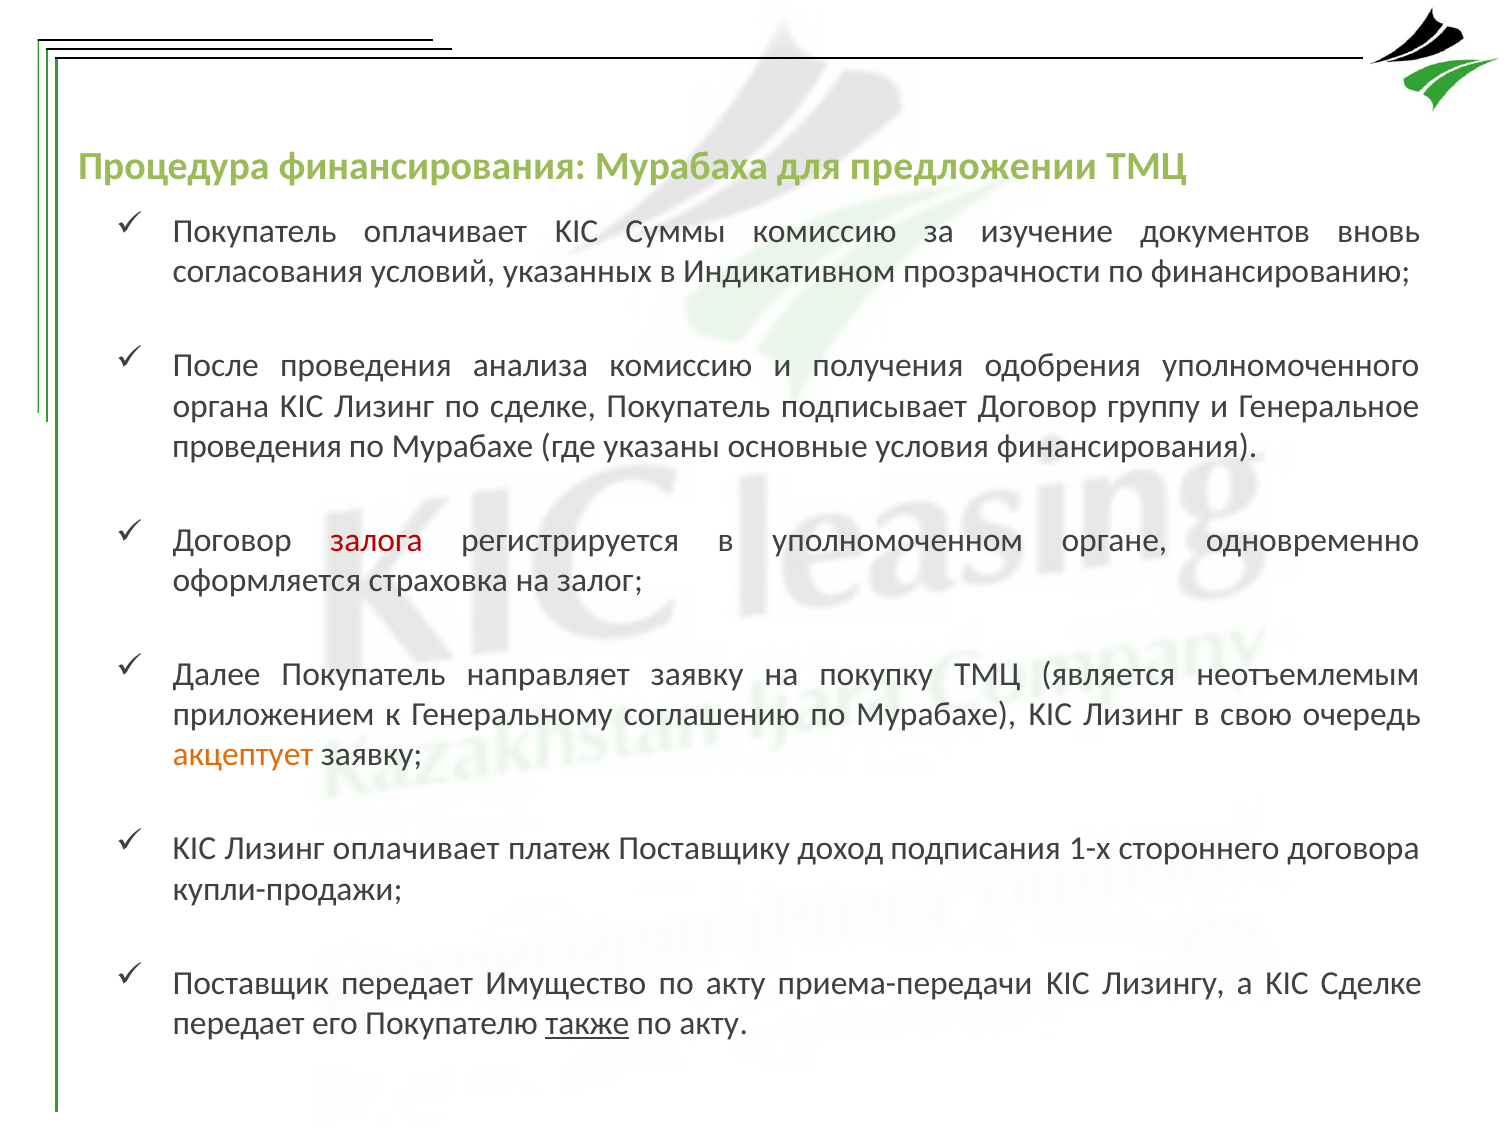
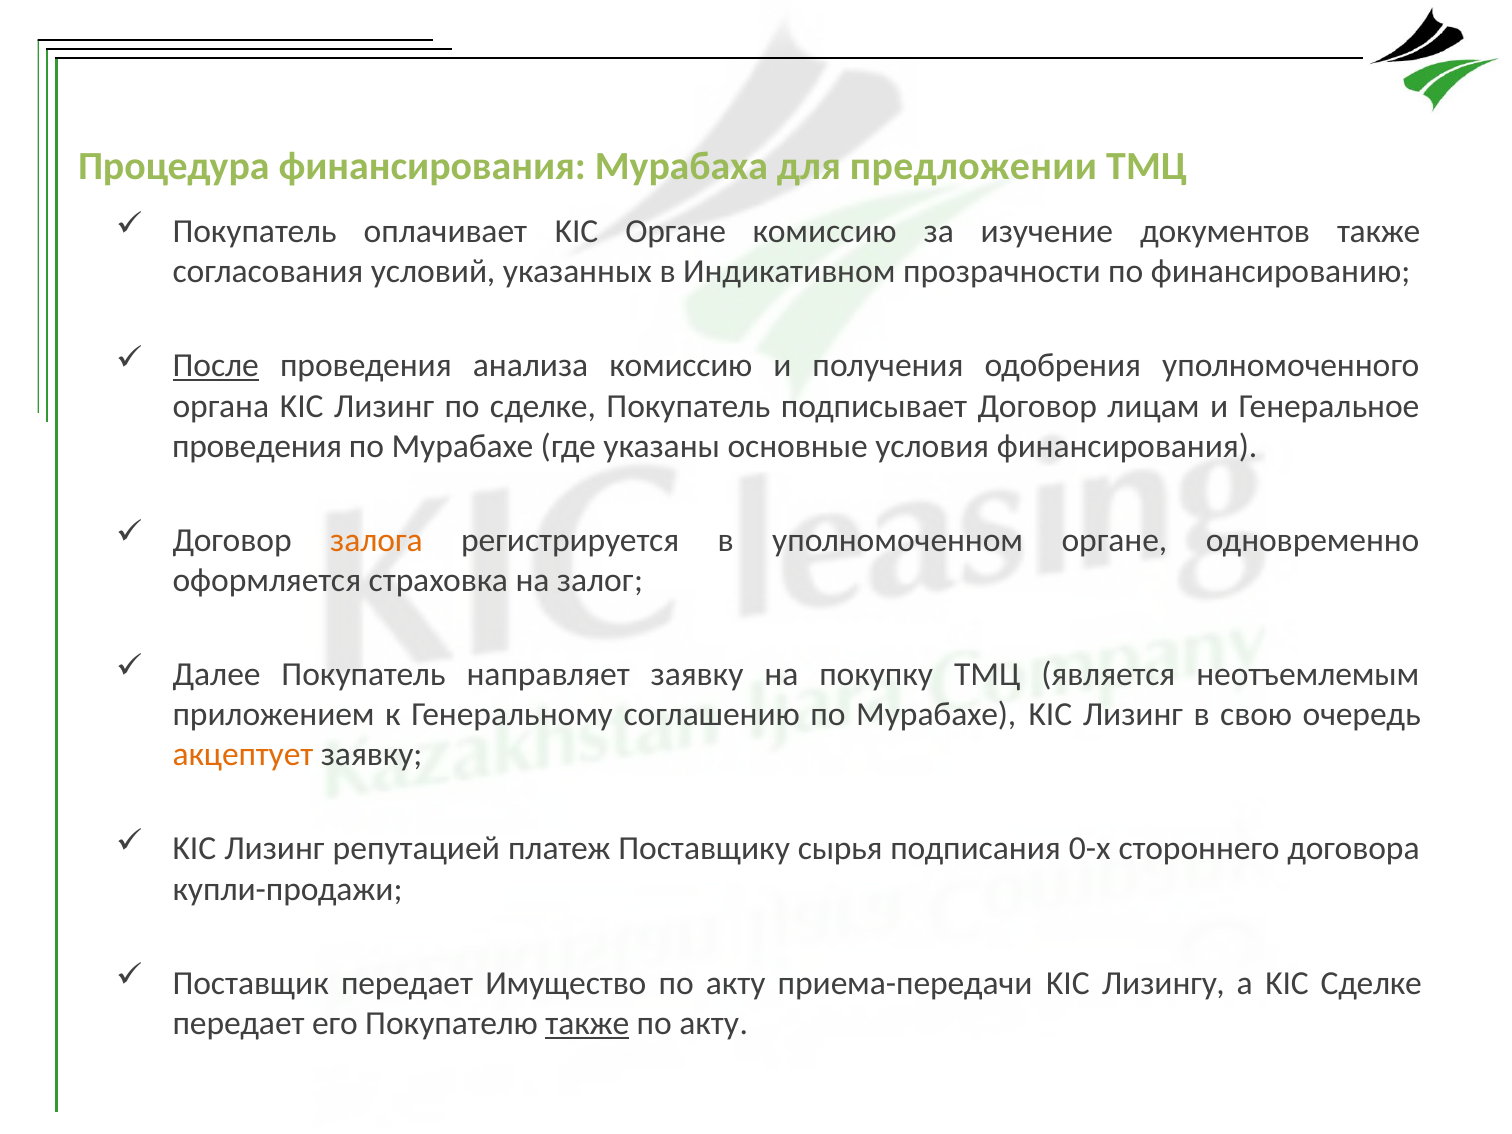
KIC Суммы: Суммы -> Органе (676, 232)
документов вновь: вновь -> также (1379, 232)
После underline: none -> present (216, 366)
группу: группу -> лицам (1153, 406)
залога colour: red -> orange (376, 540)
Лизинг оплачивает: оплачивает -> репутацией (416, 849)
доход: доход -> сырья (840, 849)
1-х: 1-х -> 0-х (1090, 849)
